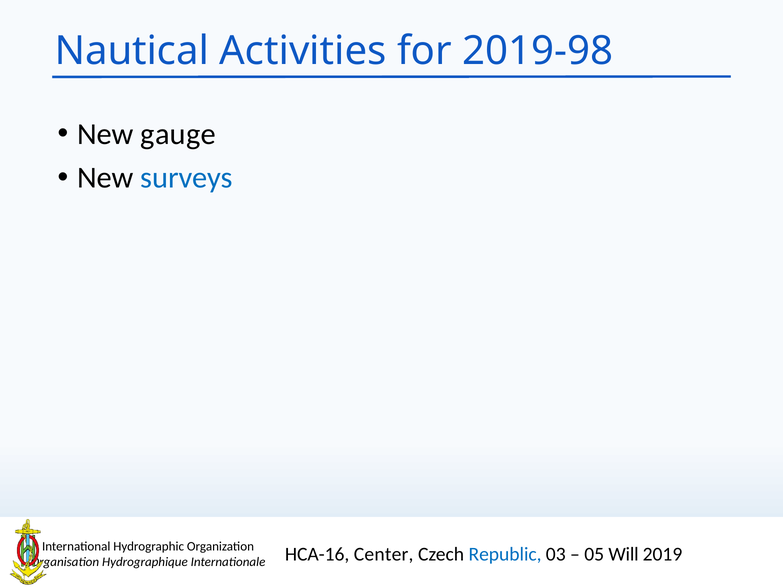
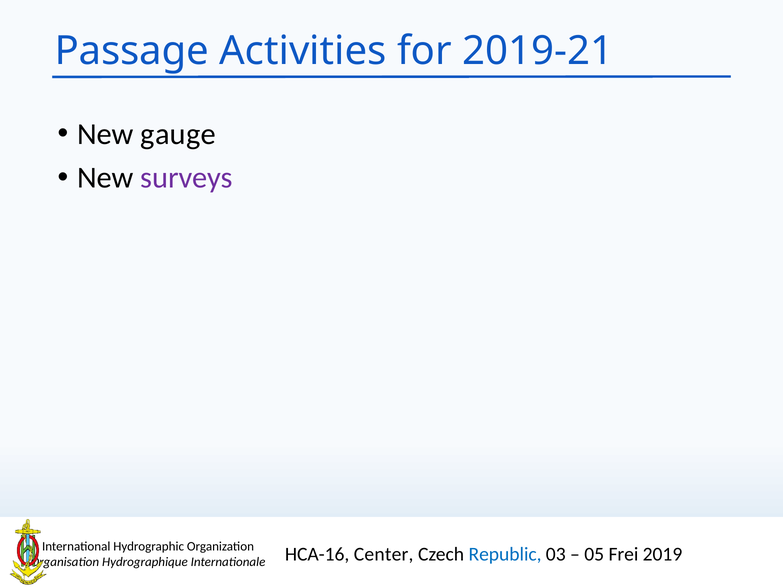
Nautical: Nautical -> Passage (132, 51)
2019-98: 2019-98 -> 2019-21 (538, 51)
surveys colour: blue -> purple (187, 178)
Will: Will -> Frei (623, 554)
